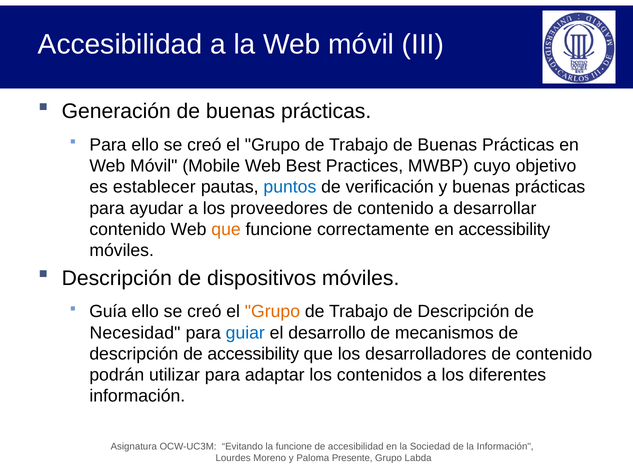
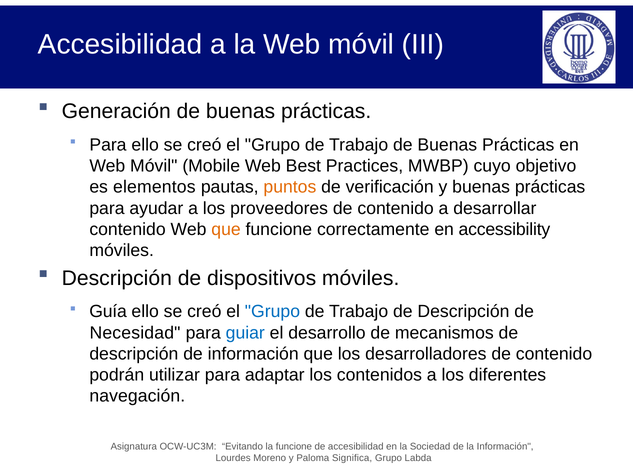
establecer: establecer -> elementos (154, 187)
puntos colour: blue -> orange (290, 187)
Grupo colour: orange -> blue (272, 311)
de accessibility: accessibility -> información (253, 354)
información: información -> navegación (137, 396)
Presente: Presente -> Significa (352, 458)
